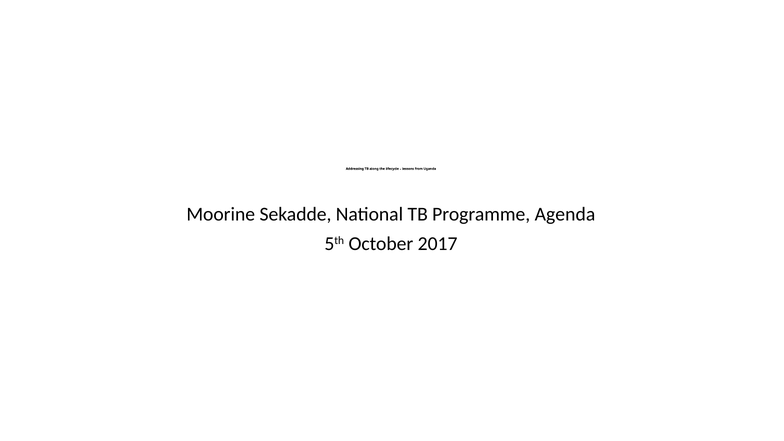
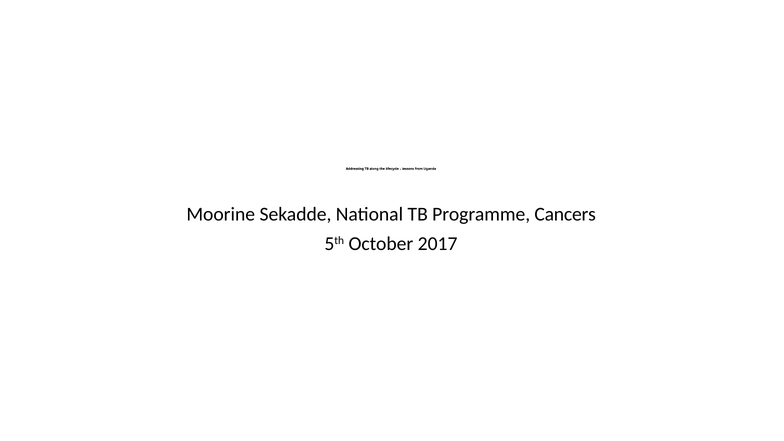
Agenda: Agenda -> Cancers (565, 214)
